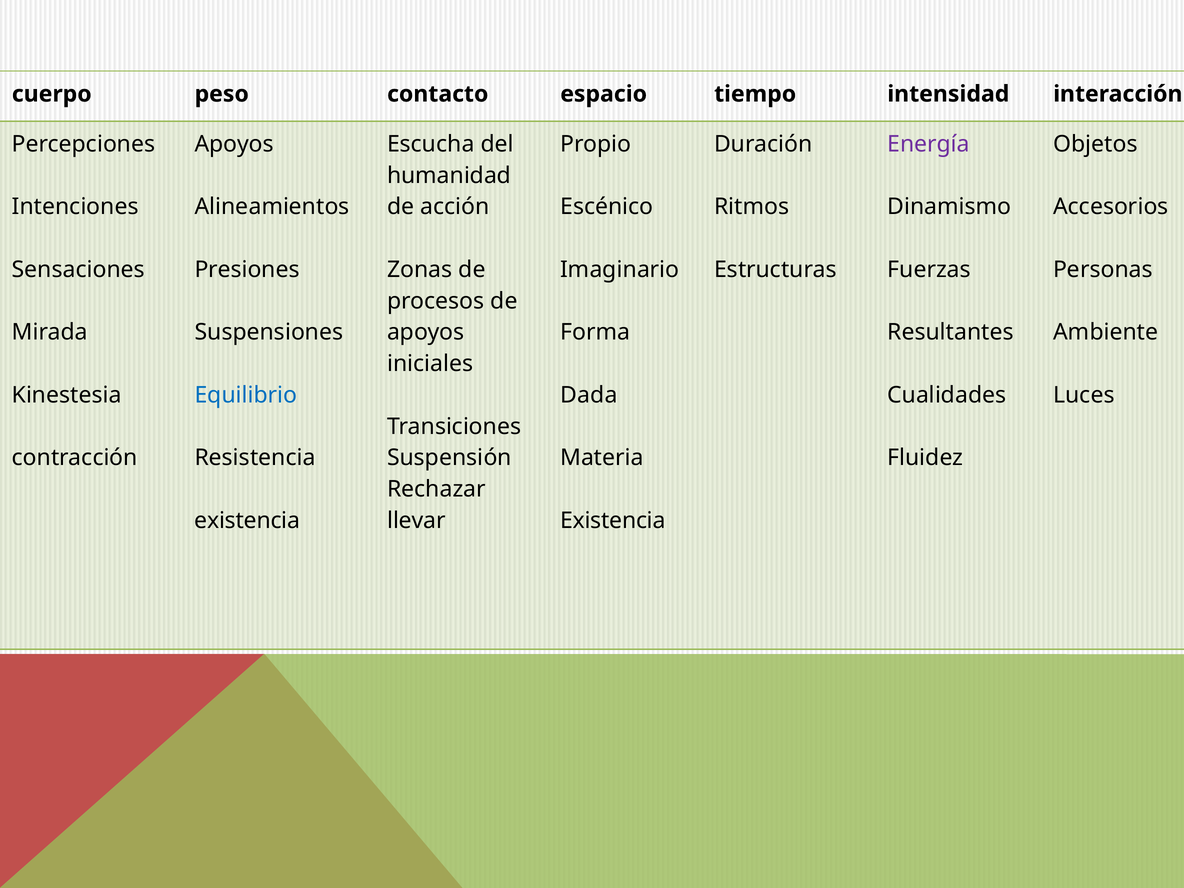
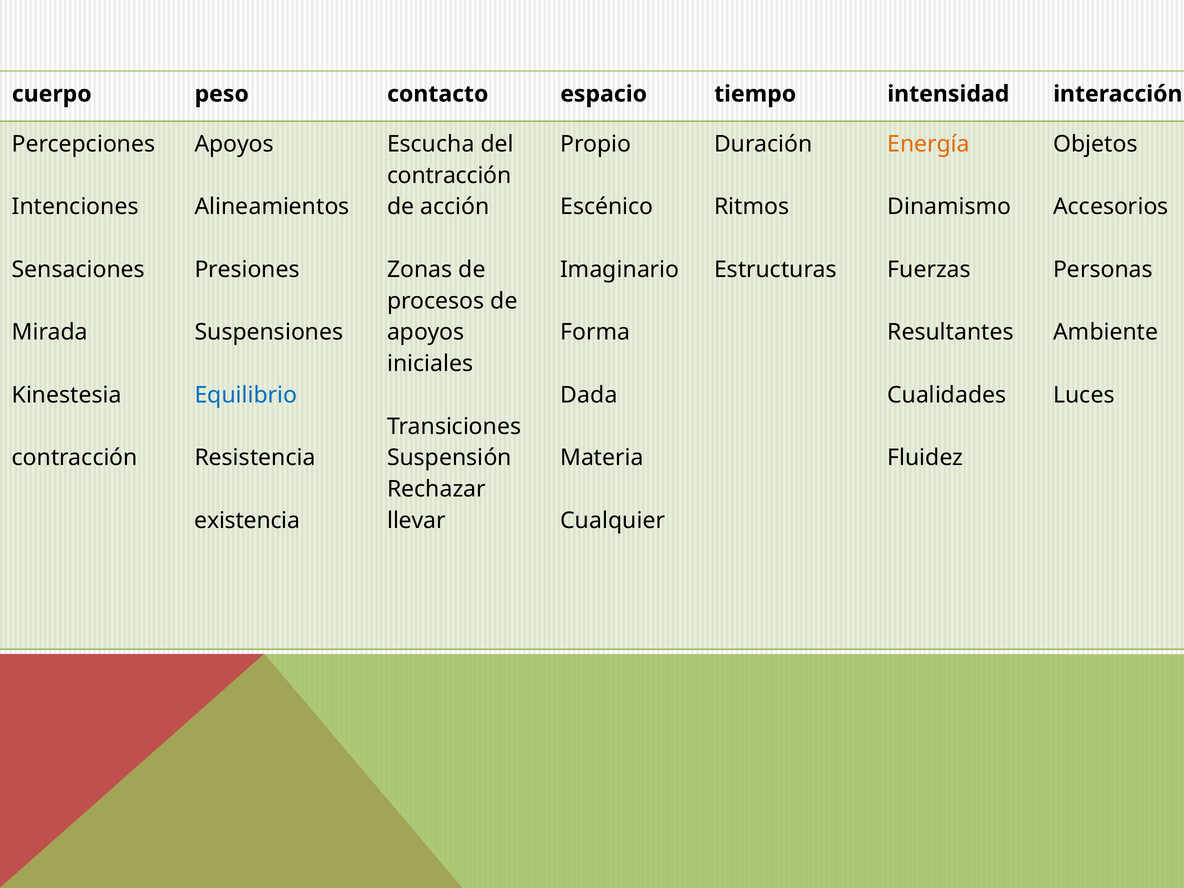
Energía colour: purple -> orange (929, 144)
humanidad: humanidad -> contracción (449, 176)
Existencia: Existencia -> Cualquier (613, 521)
